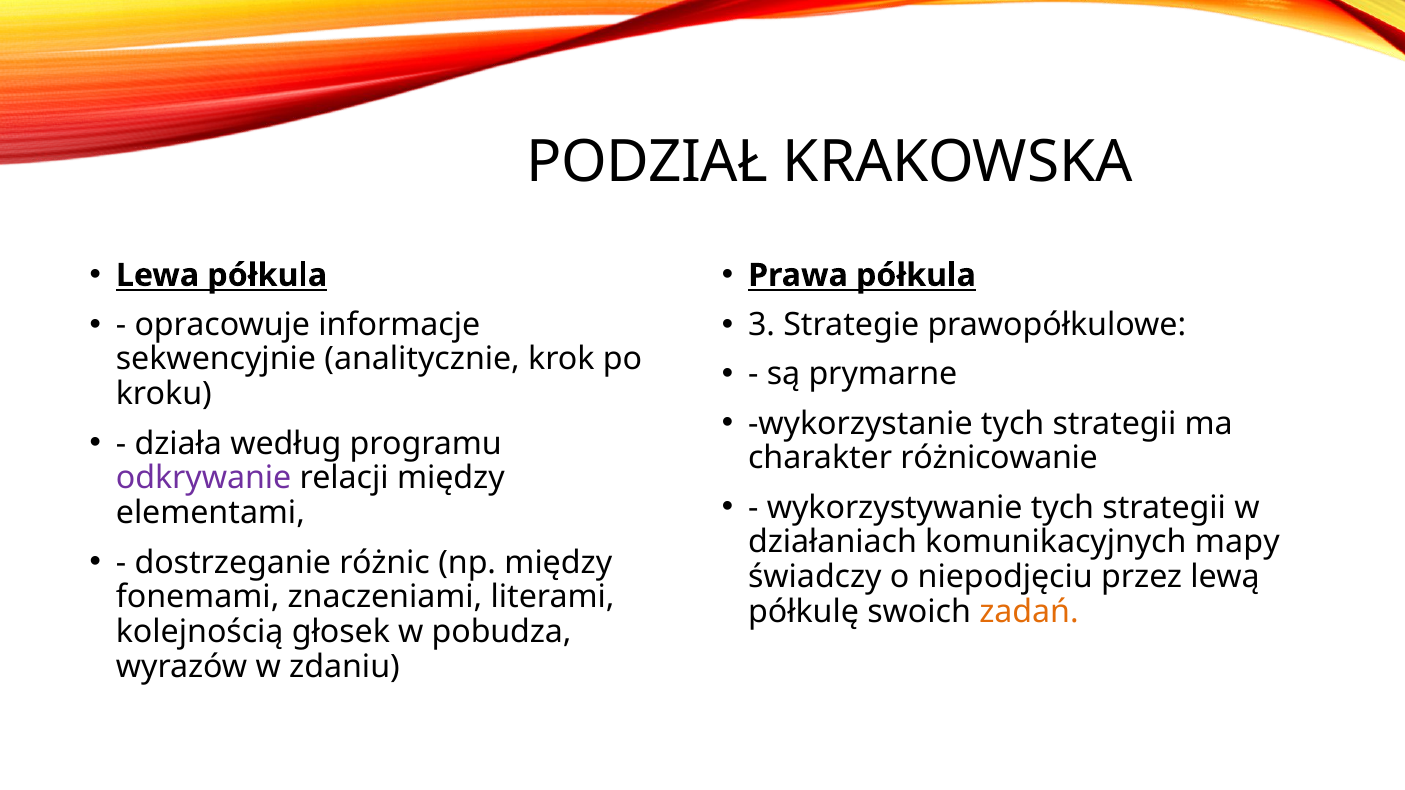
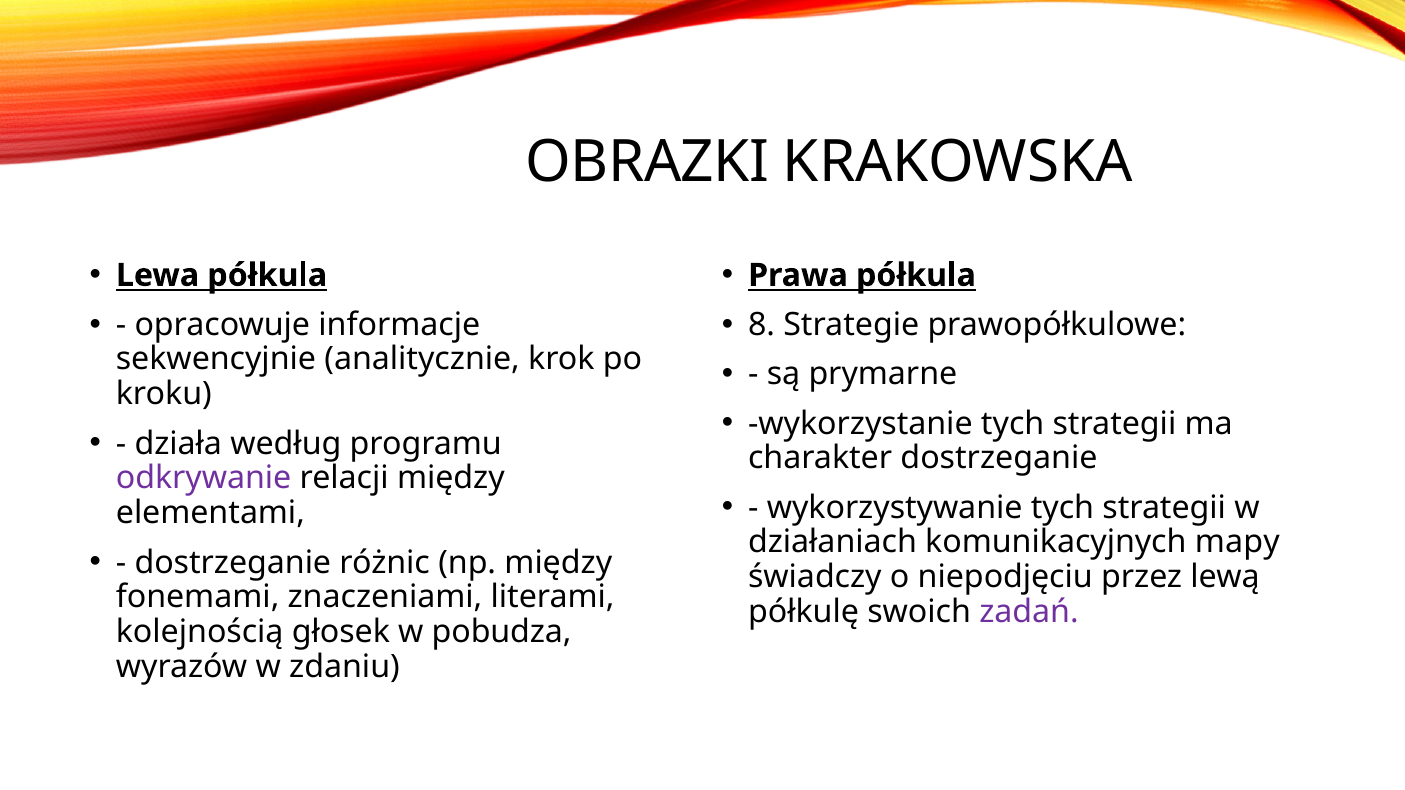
PODZIAŁ: PODZIAŁ -> OBRAZKI (647, 162)
3: 3 -> 8 (762, 325)
charakter różnicowanie: różnicowanie -> dostrzeganie (999, 458)
zadań colour: orange -> purple (1029, 612)
